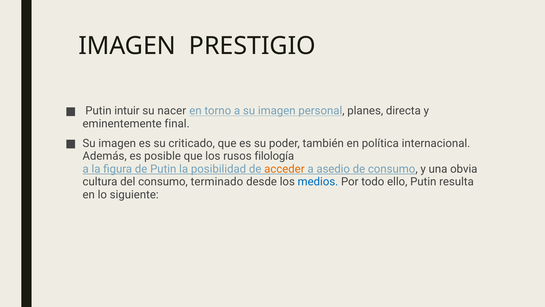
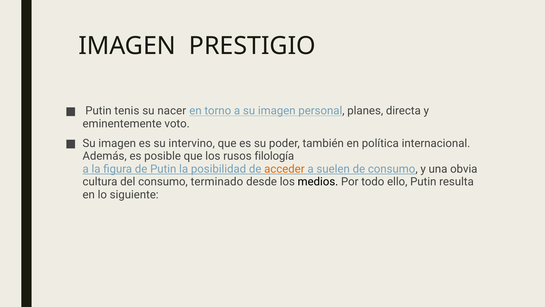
intuir: intuir -> tenis (127, 111)
final: final -> voto (177, 124)
criticado: criticado -> intervino (192, 143)
asedio: asedio -> suelen (333, 169)
medios colour: blue -> black (318, 182)
